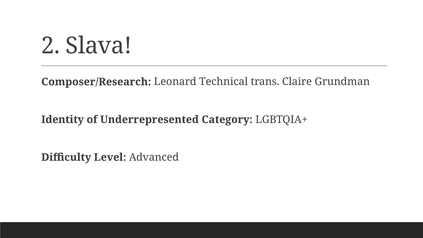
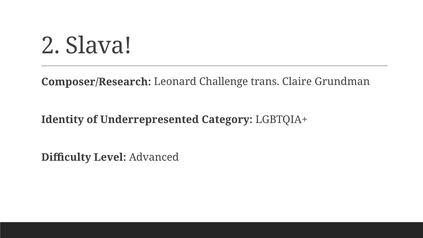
Technical: Technical -> Challenge (224, 82)
